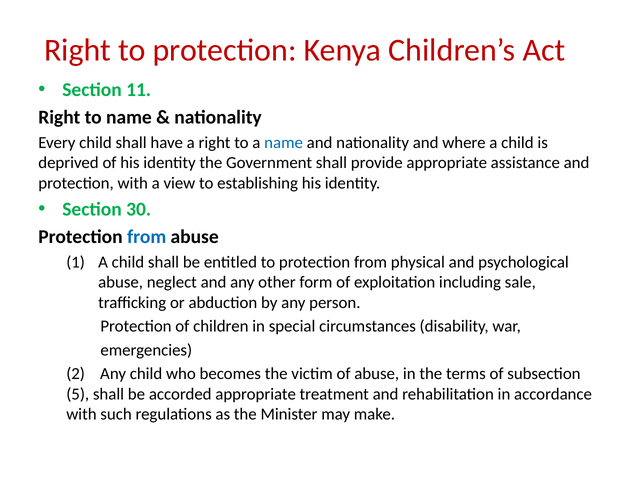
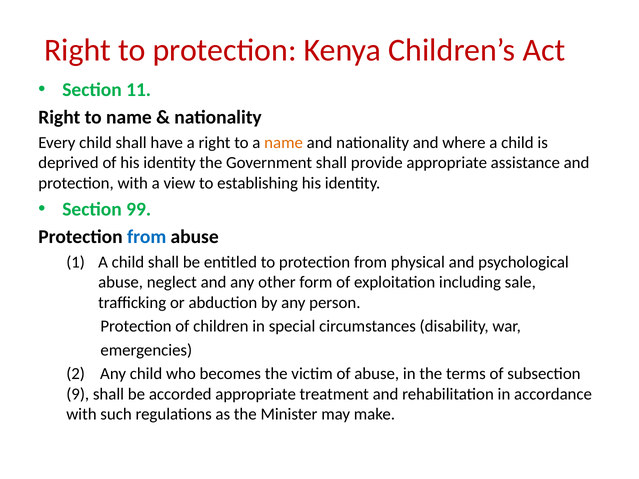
name colour: blue -> orange (284, 143)
30: 30 -> 99 (139, 209)
5: 5 -> 9 (78, 394)
